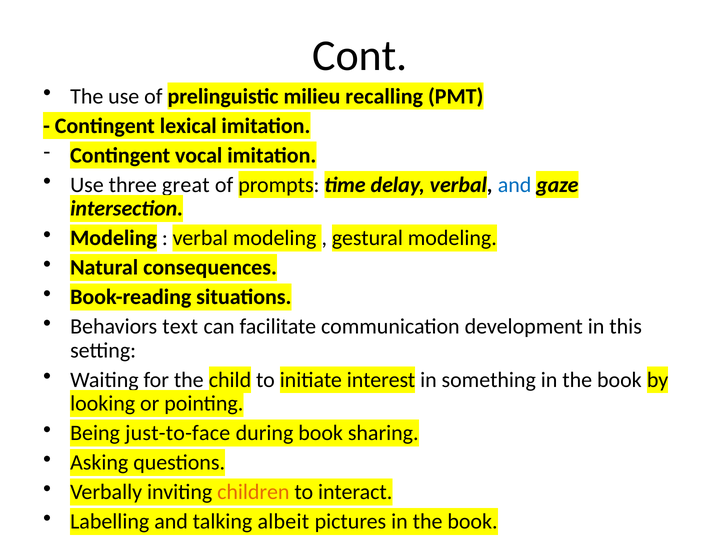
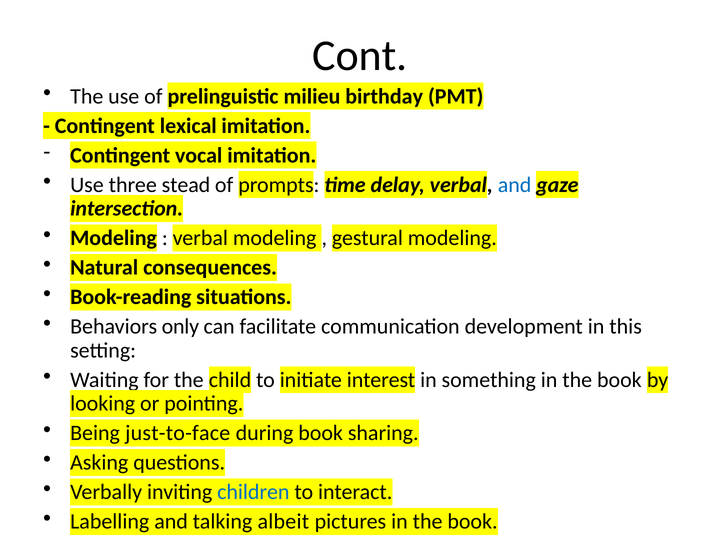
recalling: recalling -> birthday (384, 96)
great: great -> stead (186, 185)
text: text -> only (180, 327)
children colour: orange -> blue (253, 492)
